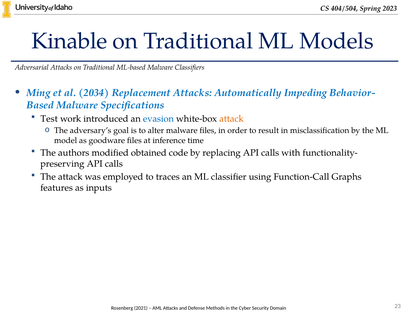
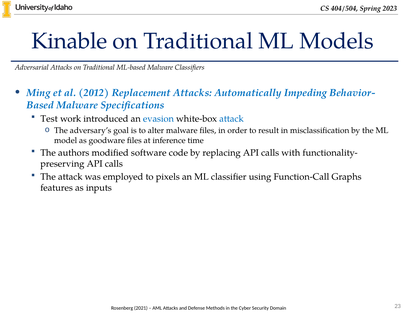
2034: 2034 -> 2012 (94, 93)
attack colour: orange -> blue (231, 119)
obtained: obtained -> software (149, 153)
traces: traces -> pixels (168, 177)
